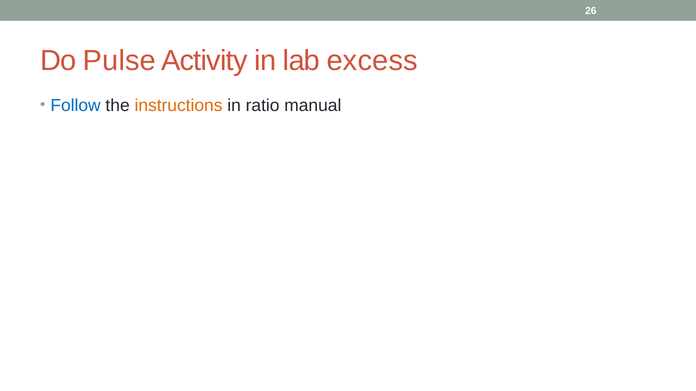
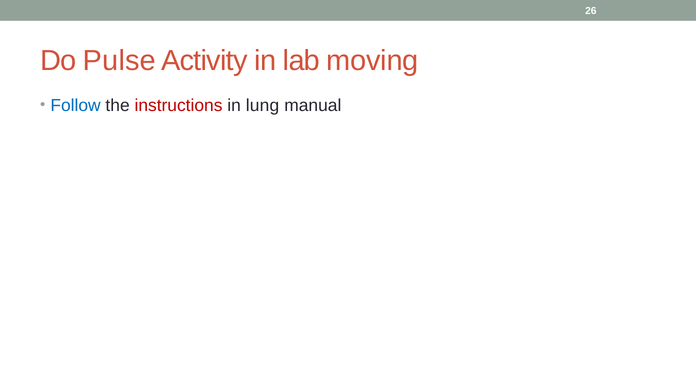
excess: excess -> moving (372, 61)
instructions colour: orange -> red (178, 106)
ratio: ratio -> lung (262, 106)
